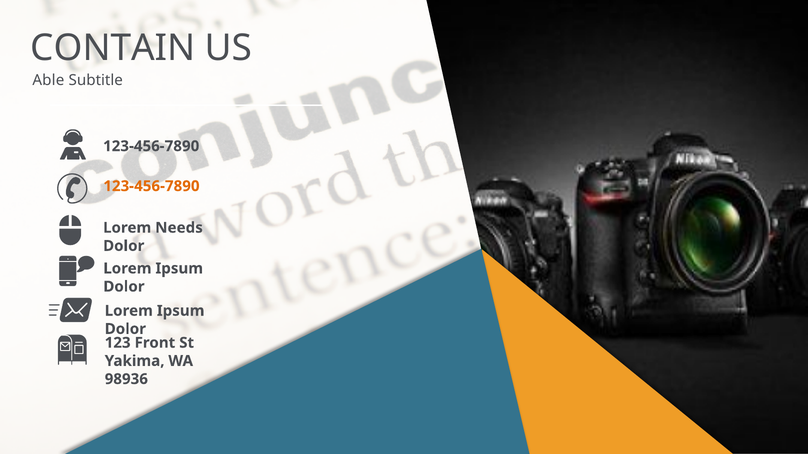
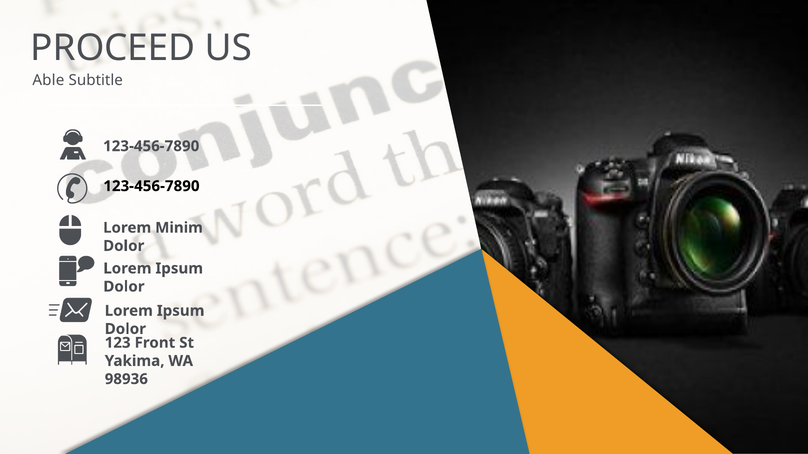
CONTAIN: CONTAIN -> PROCEED (113, 48)
123-456-7890 colour: orange -> black (151, 186)
Needs: Needs -> Minim (179, 228)
